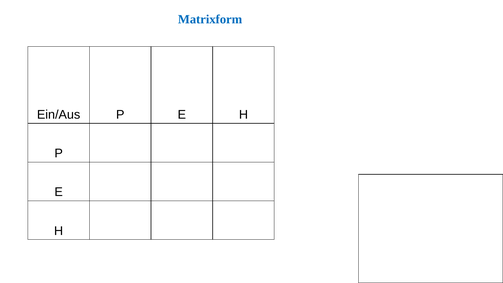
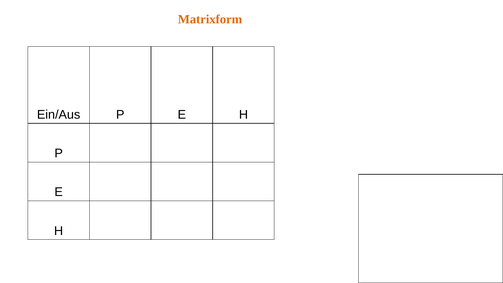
Matrixform colour: blue -> orange (210, 19)
